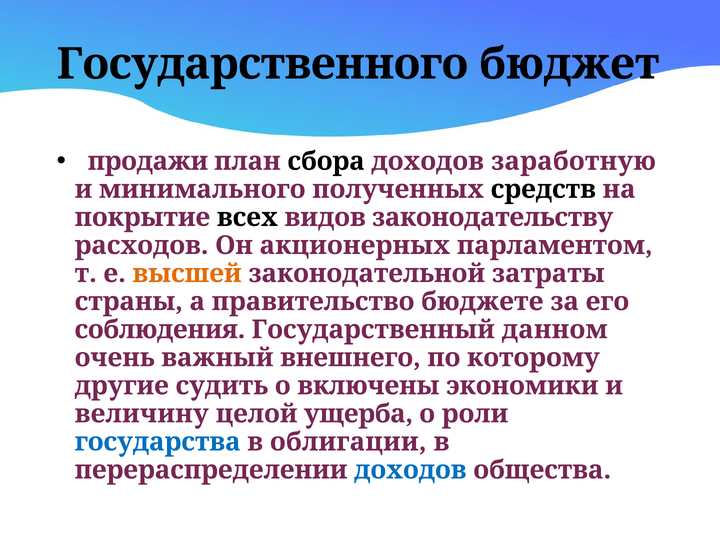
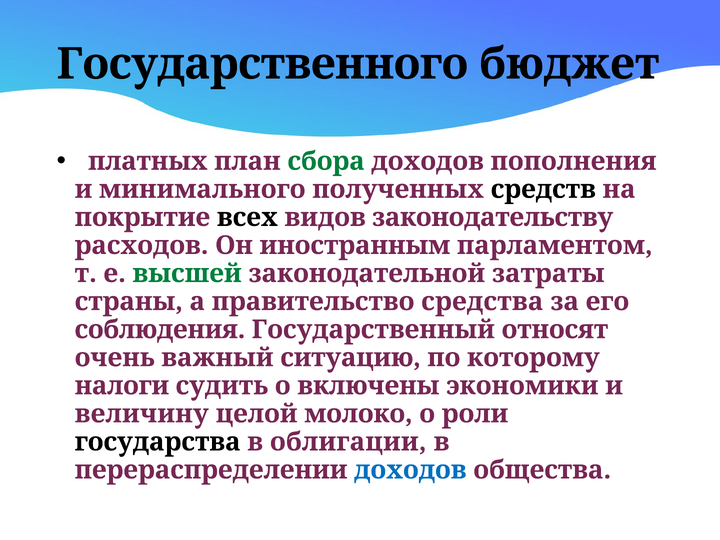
продажи: продажи -> платных (148, 161)
сбора colour: black -> green (326, 161)
заработную: заработную -> пополнения (574, 161)
акционерных: акционерных -> иностранным (355, 245)
высшей colour: orange -> green (187, 273)
бюджете: бюджете -> средства (482, 302)
данном: данном -> относят (555, 330)
внешнего: внешнего -> ситуацию (351, 358)
другие: другие -> налоги (122, 386)
ущерба: ущерба -> молоко (358, 414)
государства colour: blue -> black (158, 442)
